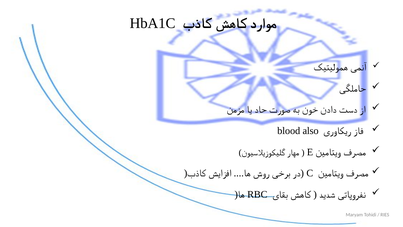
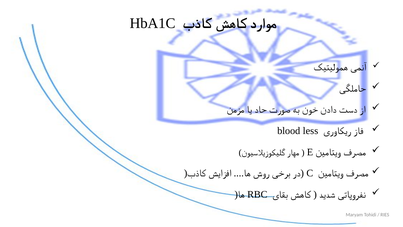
also: also -> less (310, 131)
